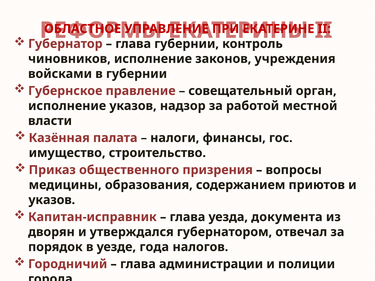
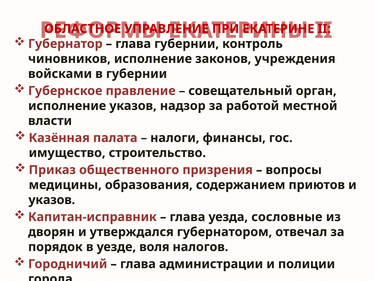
документа: документа -> сословные (287, 217)
года: года -> воля (154, 247)
